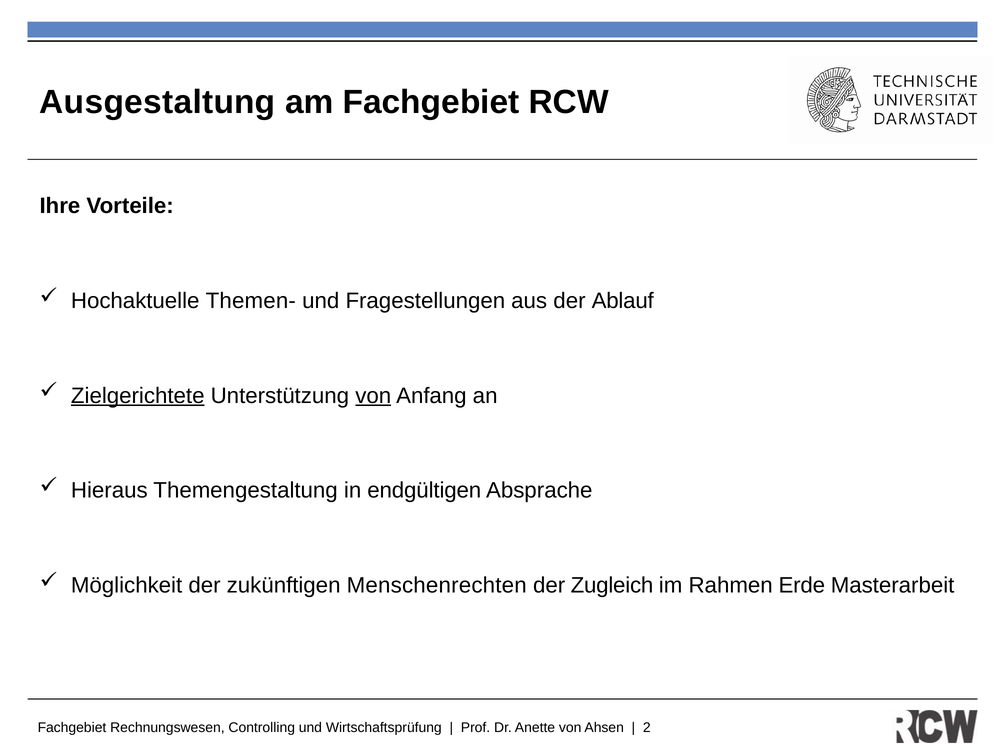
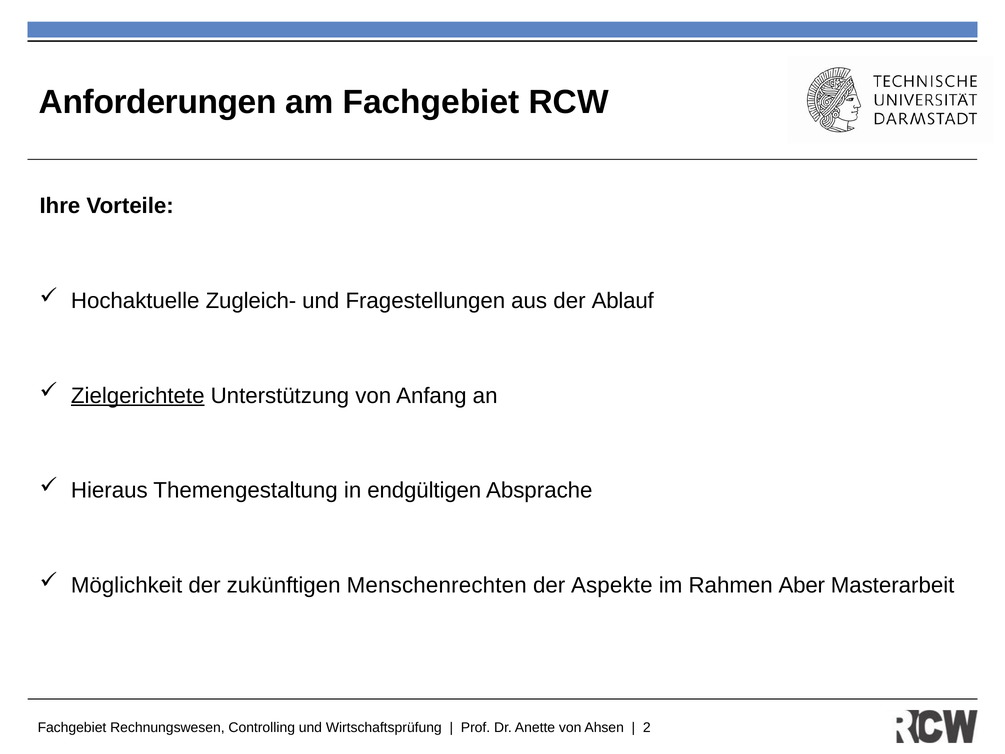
Ausgestaltung: Ausgestaltung -> Anforderungen (158, 102)
Themen-: Themen- -> Zugleich- (251, 301)
von underline: present -> none (373, 396)
Zugleich: Zugleich -> Aspekte (612, 585)
Erde: Erde -> Aber (802, 585)
